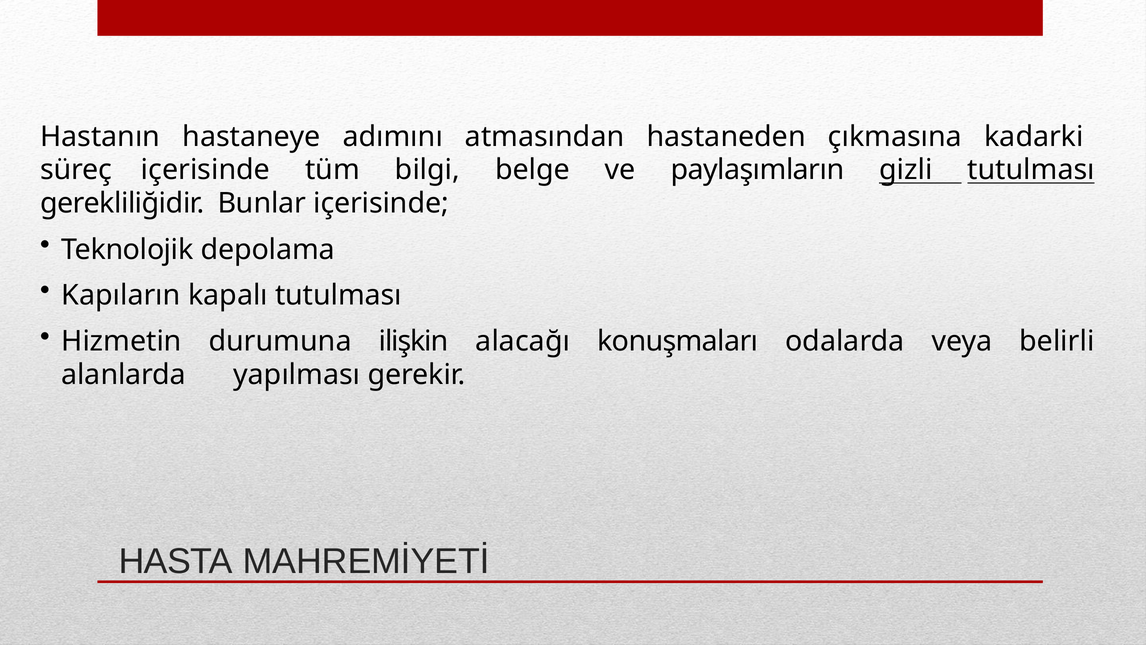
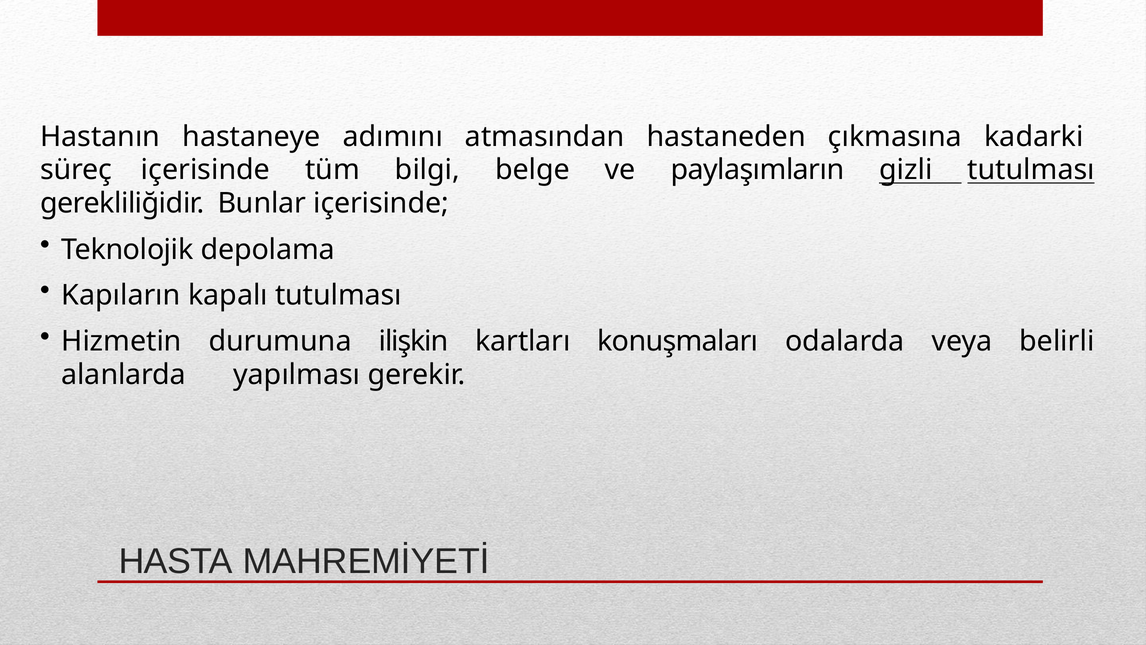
alacağı: alacağı -> kartları (523, 341)
